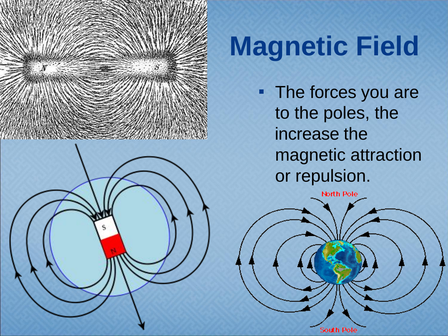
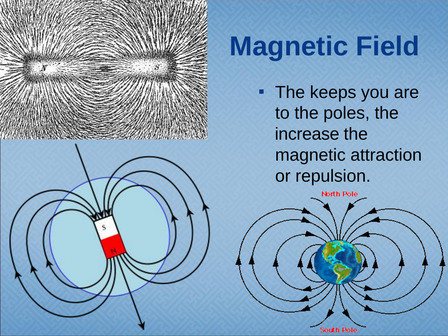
forces: forces -> keeps (333, 92)
